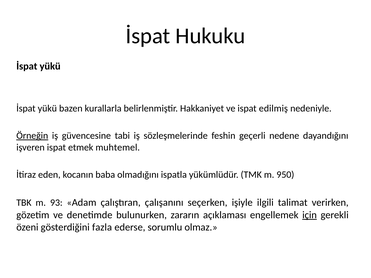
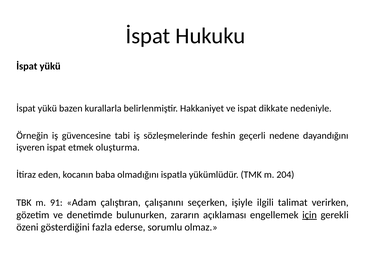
edilmiş: edilmiş -> dikkate (273, 108)
Örneğin underline: present -> none (32, 136)
muhtemel: muhtemel -> oluşturma (118, 147)
950: 950 -> 204 (285, 175)
93: 93 -> 91 (56, 203)
